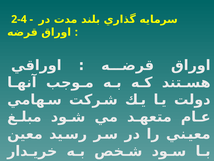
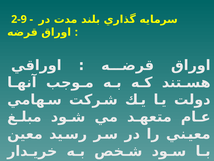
2-4: 2-4 -> 2-9 (19, 19)
